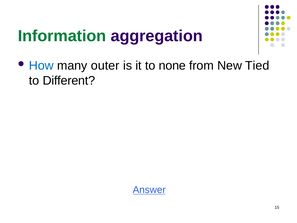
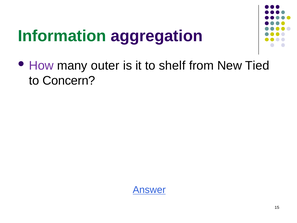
How colour: blue -> purple (41, 66)
none: none -> shelf (172, 66)
Different: Different -> Concern (69, 80)
